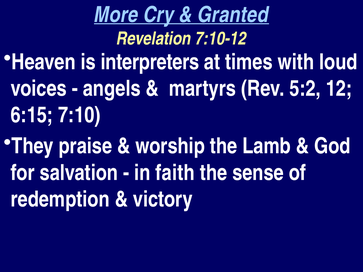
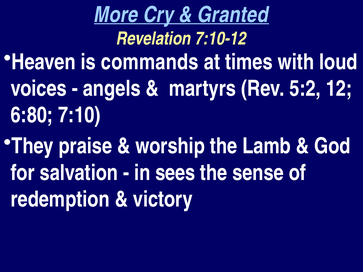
interpreters: interpreters -> commands (150, 62)
6:15: 6:15 -> 6:80 (32, 115)
faith: faith -> sees (175, 173)
